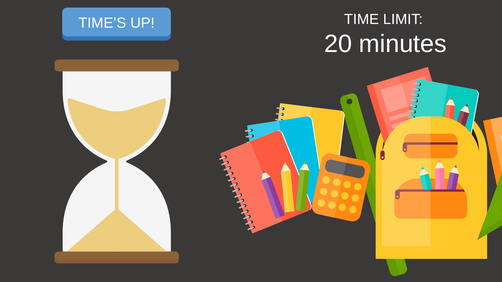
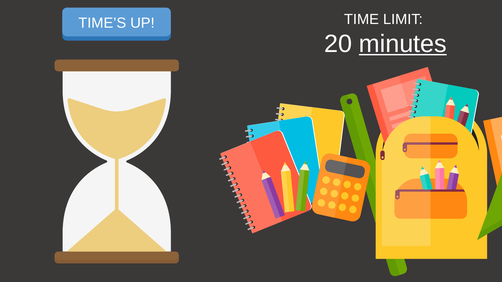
minutes underline: none -> present (403, 44)
